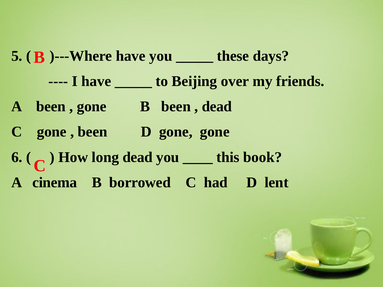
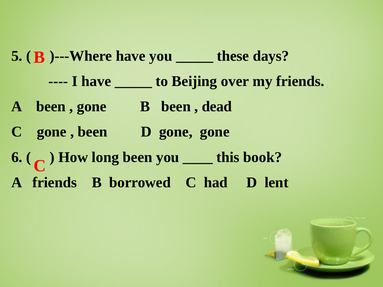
long dead: dead -> been (138, 157)
A cinema: cinema -> friends (55, 183)
